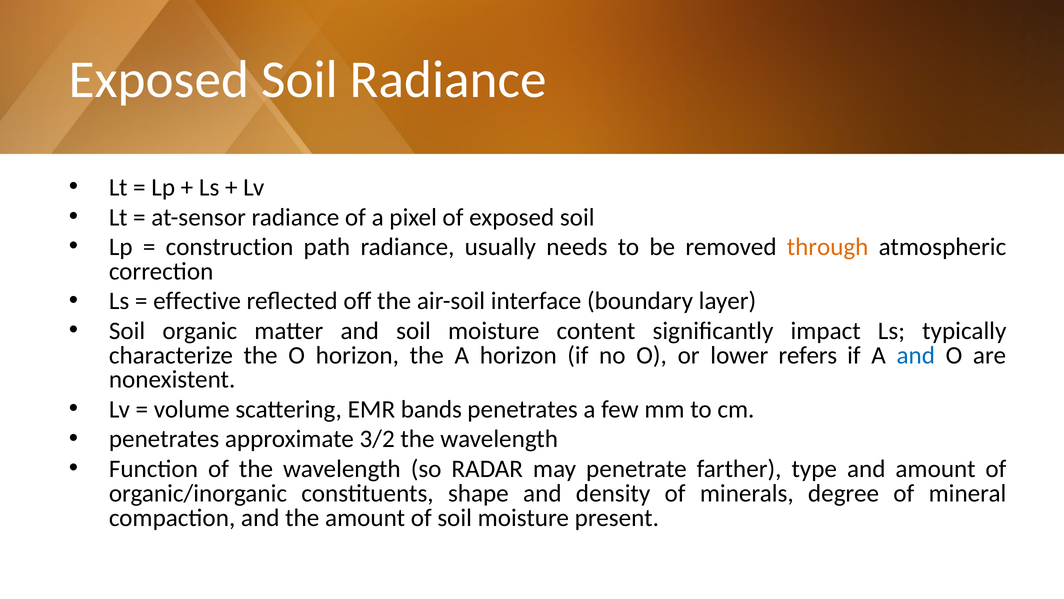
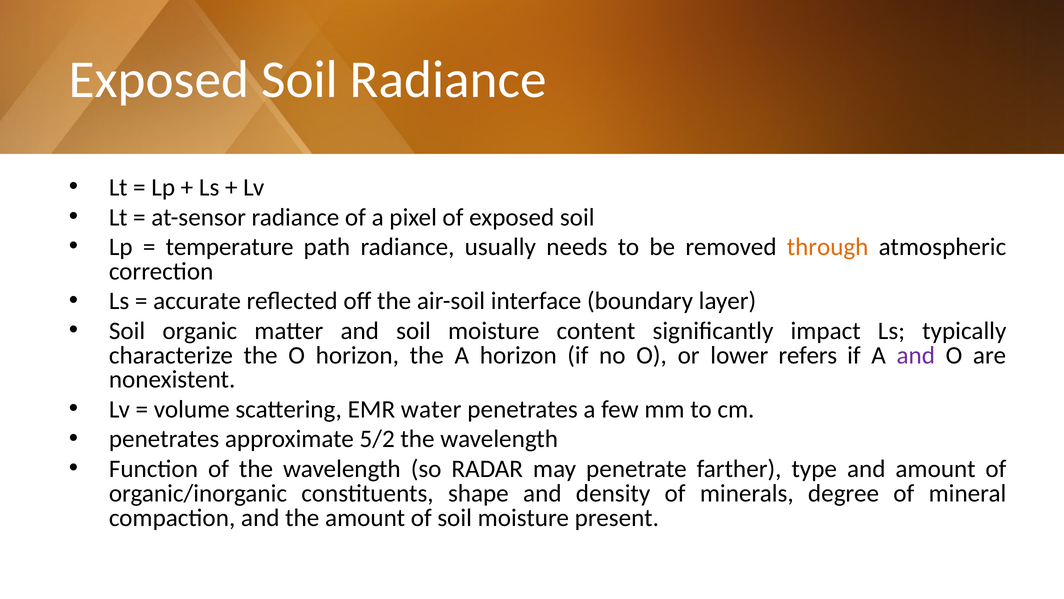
construction: construction -> temperature (230, 247)
effective: effective -> accurate (197, 301)
and colour: blue -> purple (916, 355)
bands: bands -> water (431, 409)
3/2: 3/2 -> 5/2 (377, 439)
